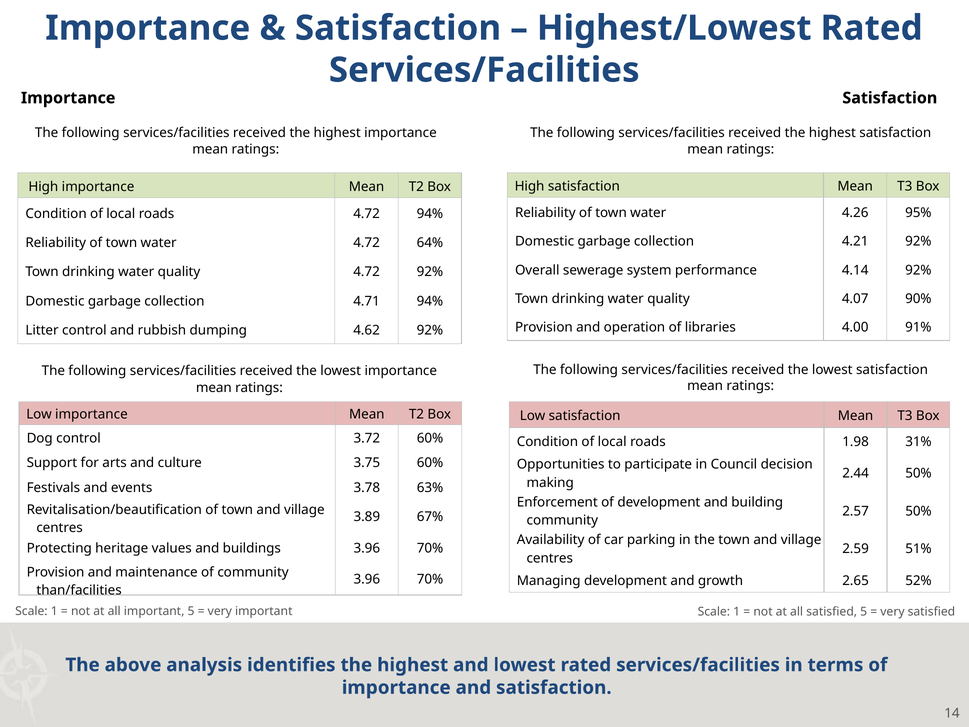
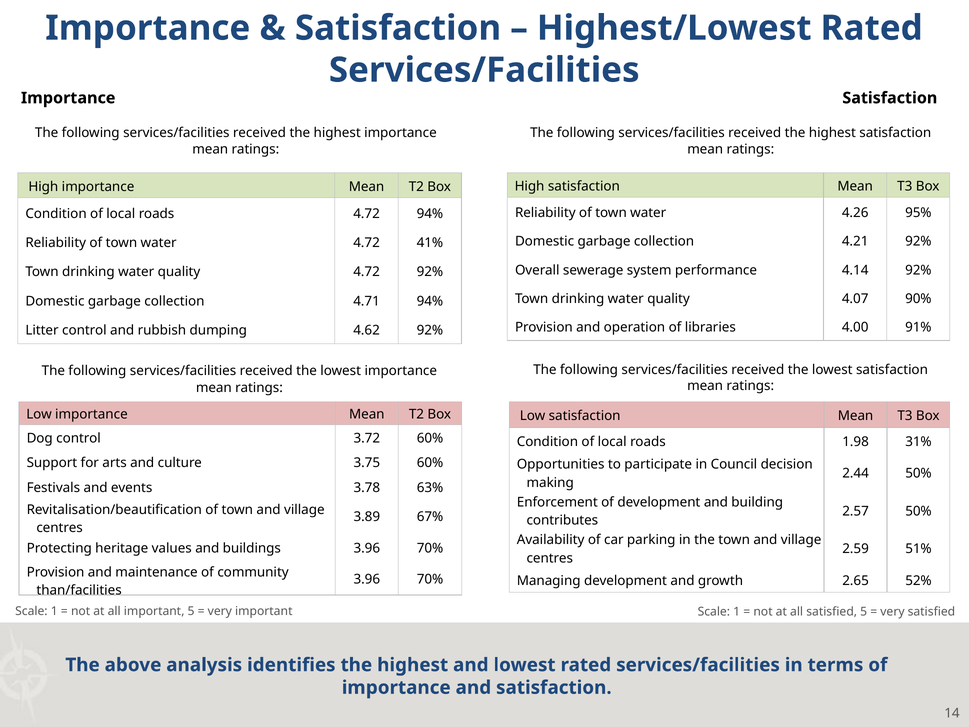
64%: 64% -> 41% (430, 243)
community: community -> contributes (562, 520)
